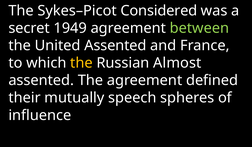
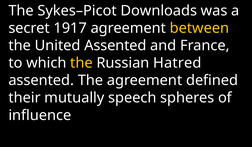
Considered: Considered -> Downloads (159, 11)
1949: 1949 -> 1917 (70, 28)
between colour: light green -> yellow (199, 28)
Almost: Almost -> Hatred (177, 63)
